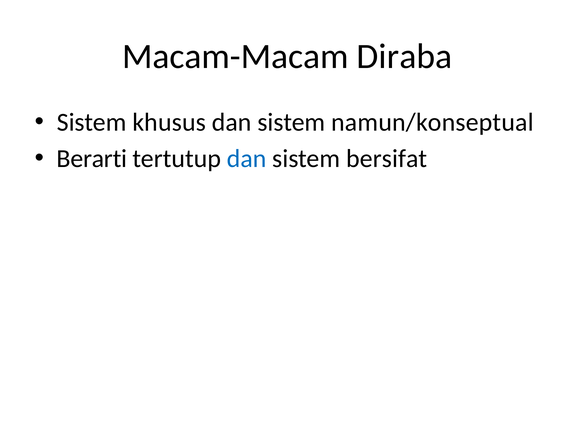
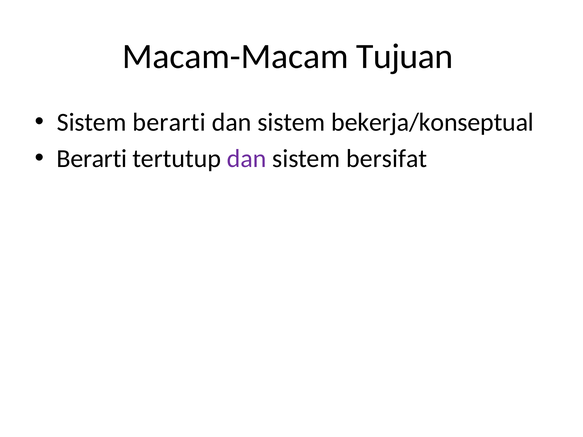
Diraba: Diraba -> Tujuan (405, 56)
Sistem khusus: khusus -> berarti (169, 122)
namun/konseptual: namun/konseptual -> bekerja/konseptual (433, 122)
dan colour: blue -> purple (247, 159)
